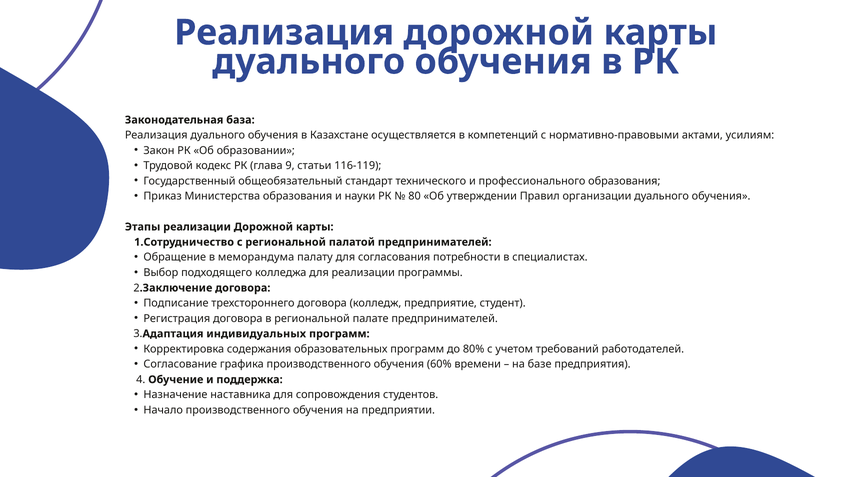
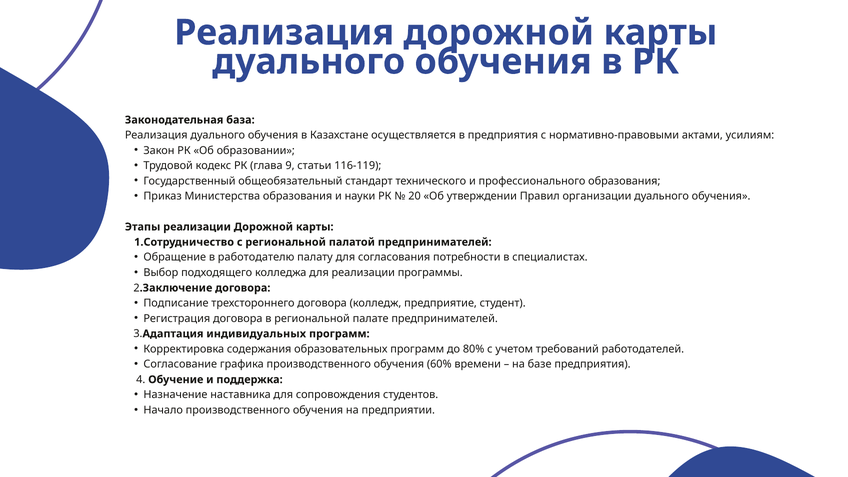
в компетенций: компетенций -> предприятия (503, 135)
80: 80 -> 20 (415, 196)
меморандума: меморандума -> работодателю (256, 257)
